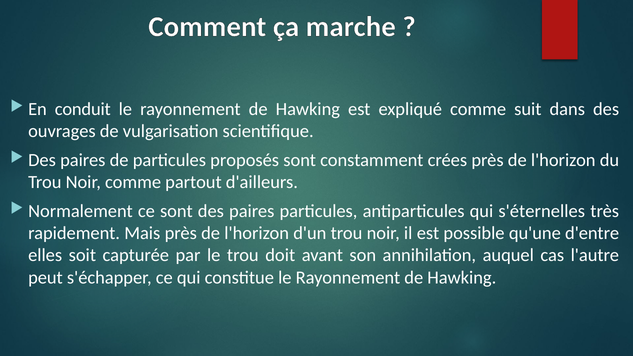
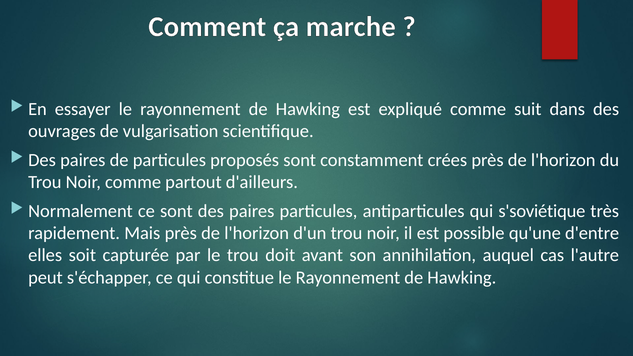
conduit: conduit -> essayer (83, 109)
s'éternelles: s'éternelles -> s'soviétique (542, 211)
